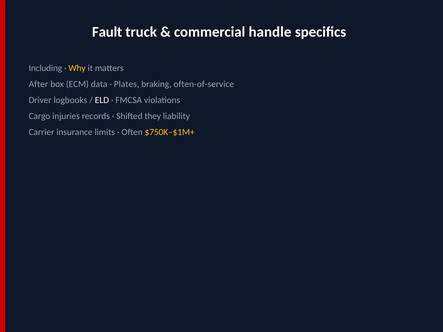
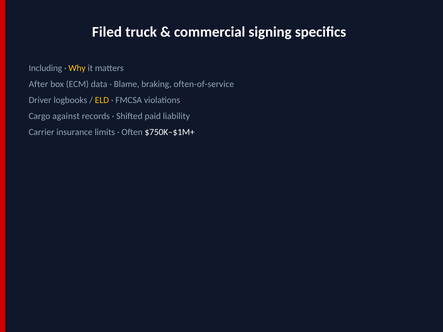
Fault: Fault -> Filed (107, 32)
handle: handle -> signing (270, 32)
Plates: Plates -> Blame (127, 84)
ELD colour: white -> yellow (102, 100)
injuries: injuries -> against (66, 116)
they: they -> paid (153, 116)
$750K–$1M+ colour: yellow -> white (170, 132)
